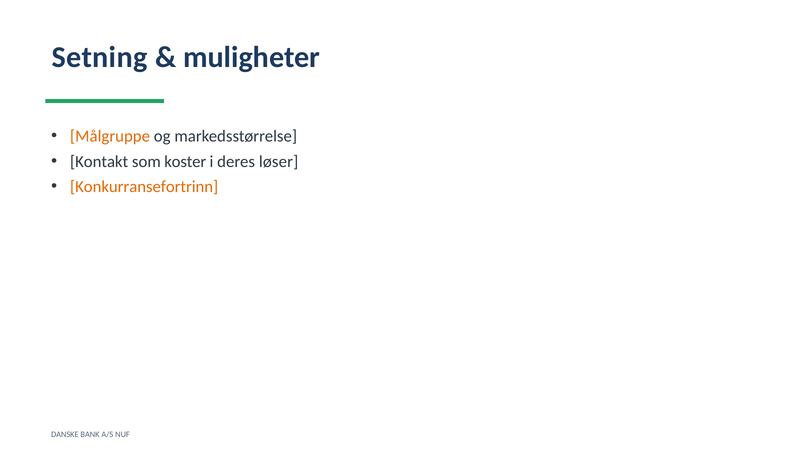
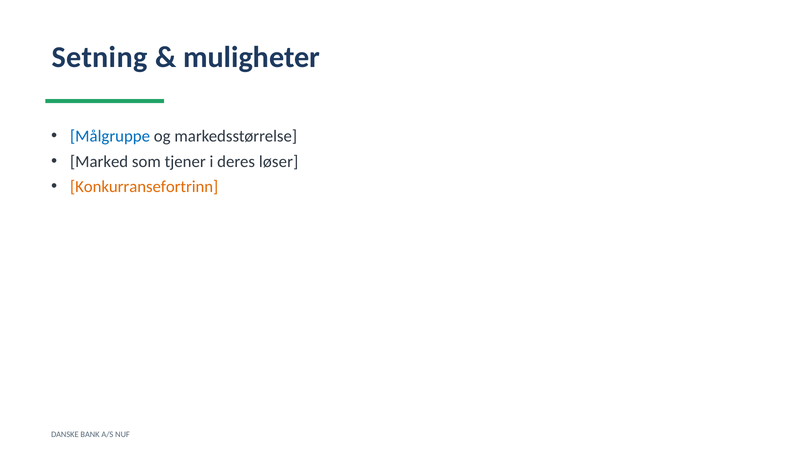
Målgruppe colour: orange -> blue (110, 136)
Kontakt: Kontakt -> Marked (99, 162)
koster: koster -> tjener (185, 162)
